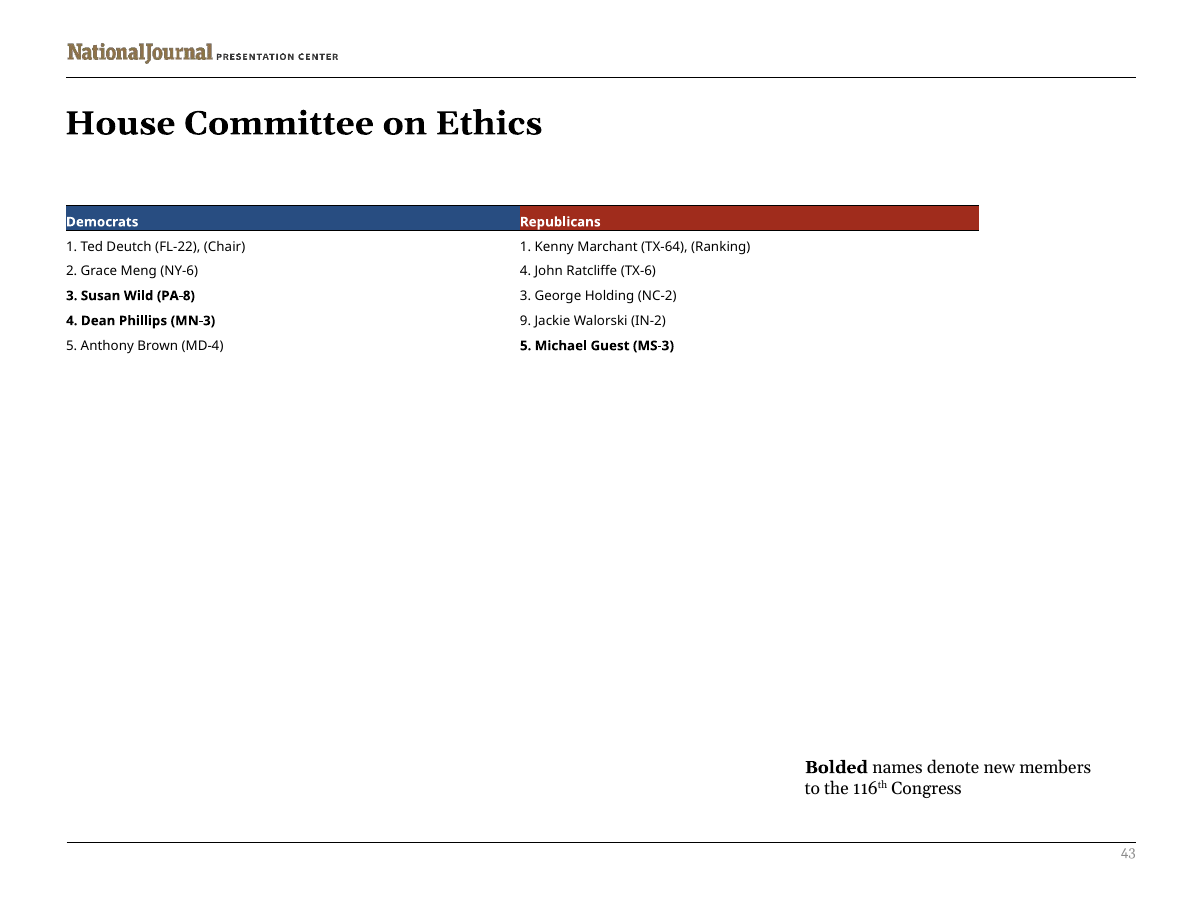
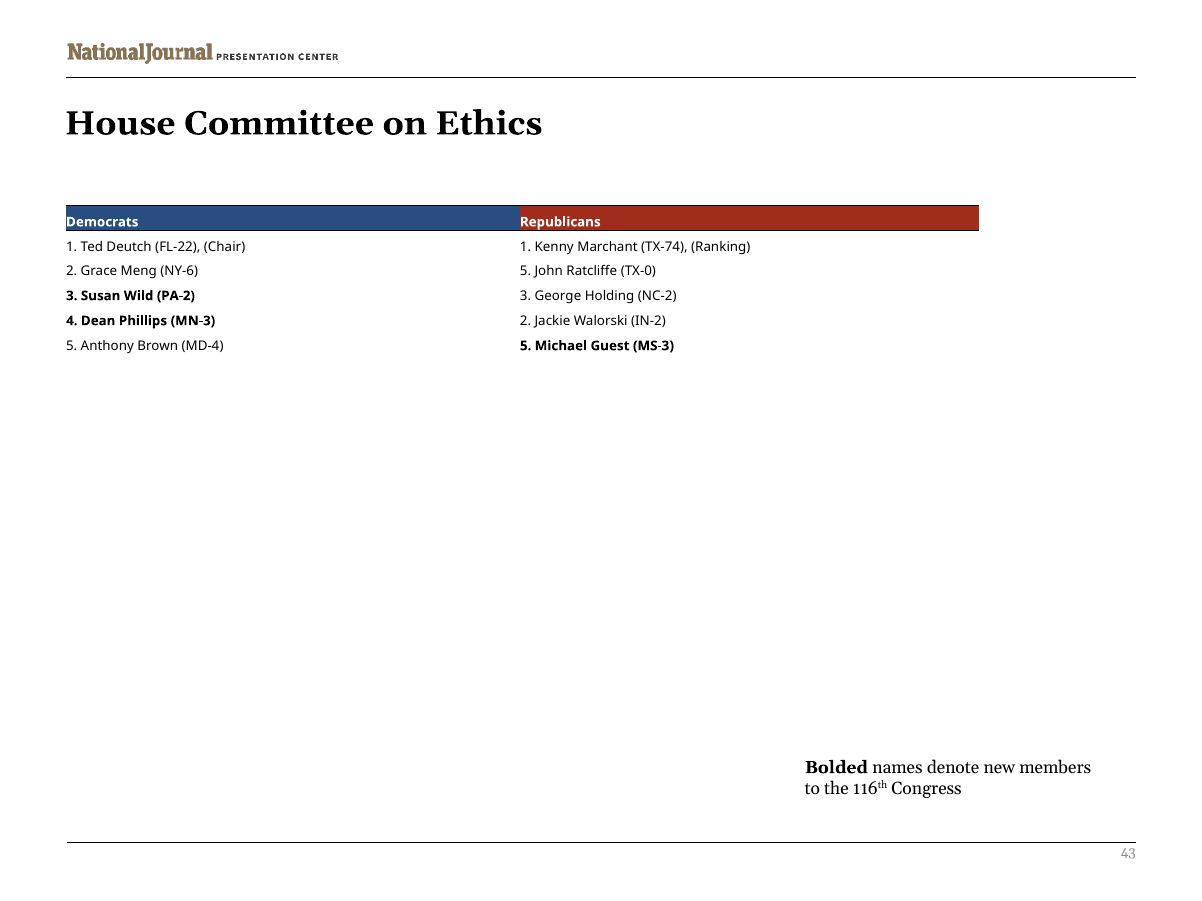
TX-64: TX-64 -> TX-74 (664, 247)
NY-6 4: 4 -> 5 (526, 271)
TX-6: TX-6 -> TX-0 (638, 271)
PA-8: PA-8 -> PA-2 (176, 296)
MN-3 9: 9 -> 2 (526, 321)
